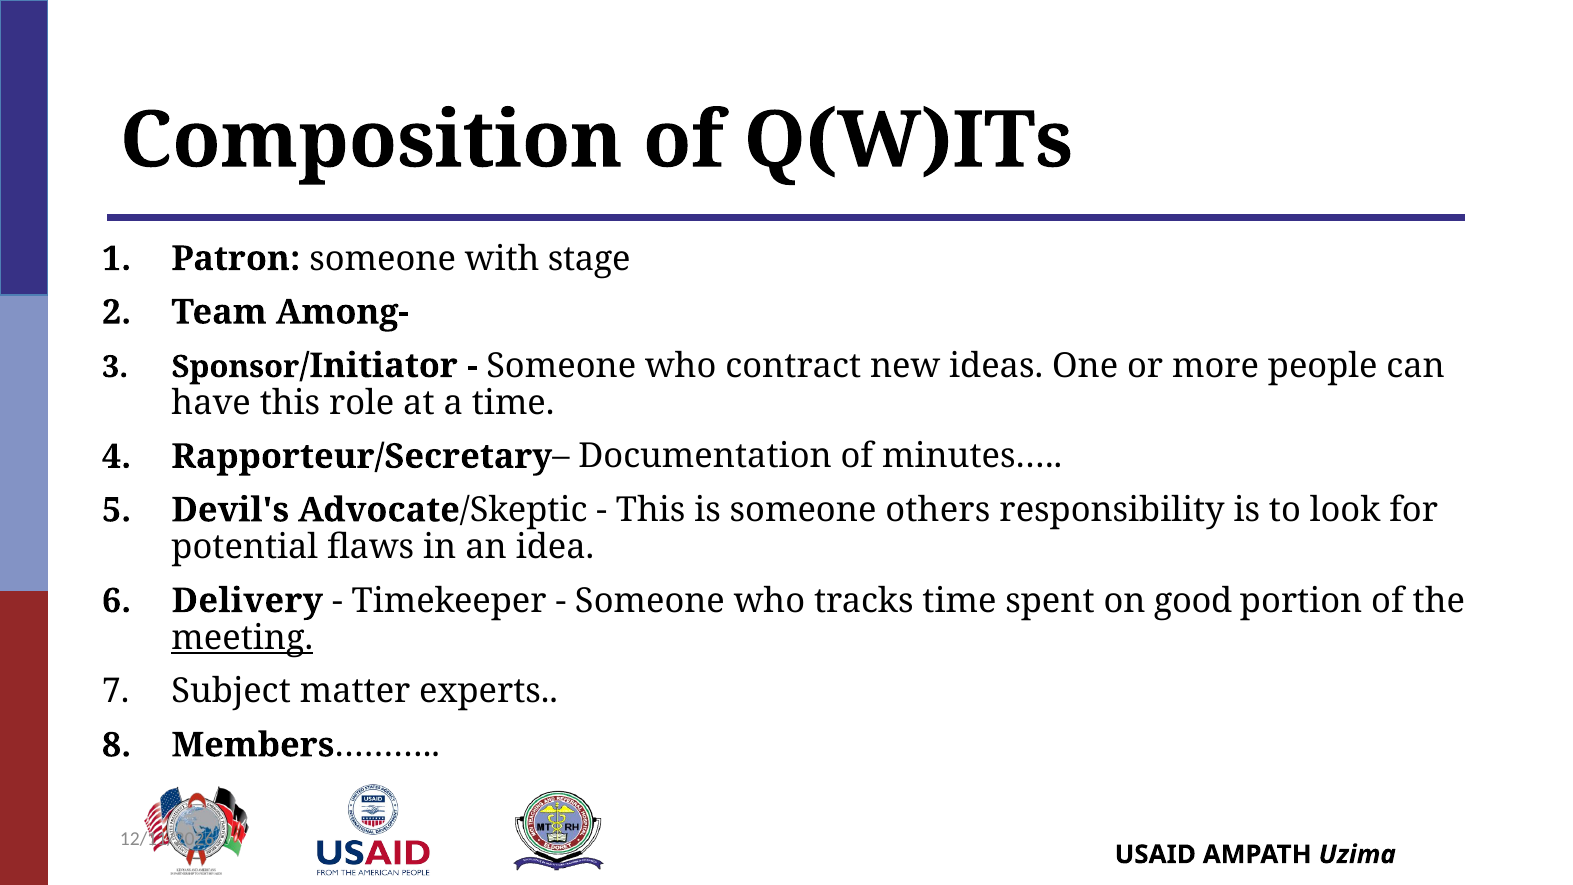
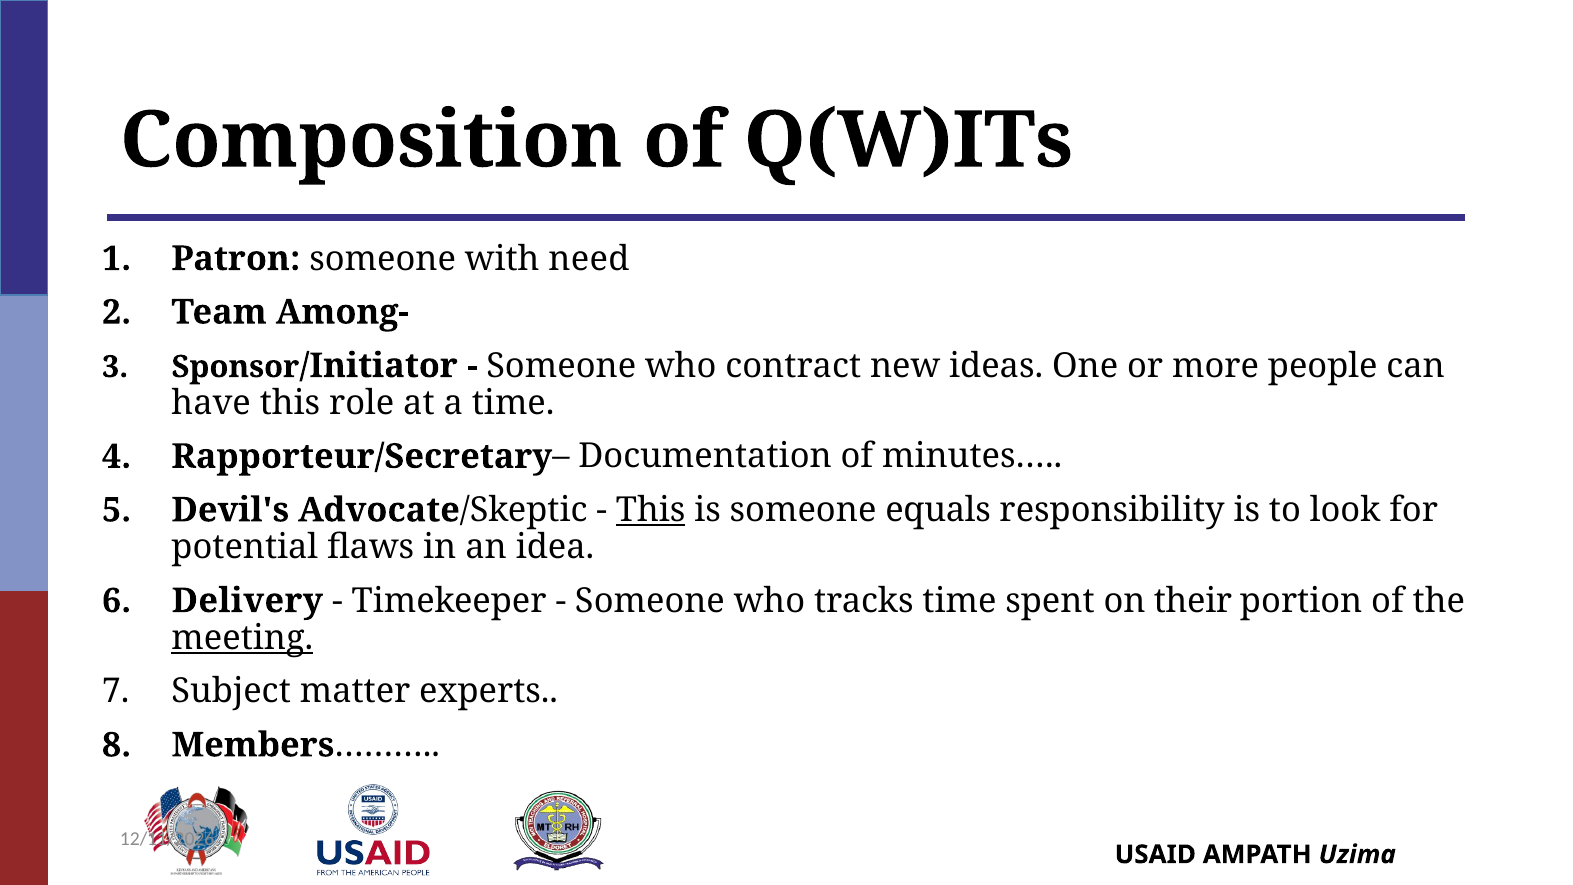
stage: stage -> need (589, 259)
This underline: none -> present (651, 510)
others: others -> equals (938, 510)
good: good -> their (1193, 601)
